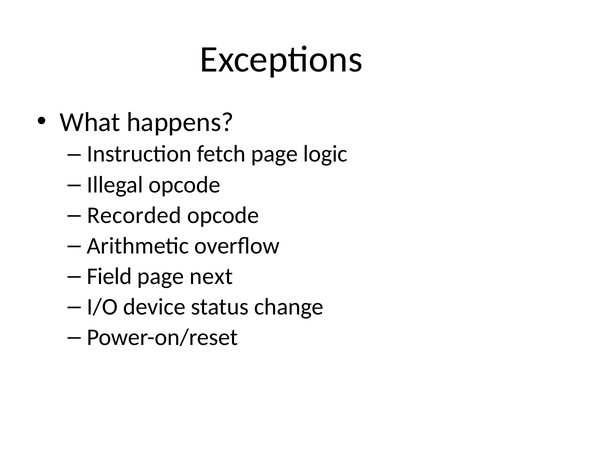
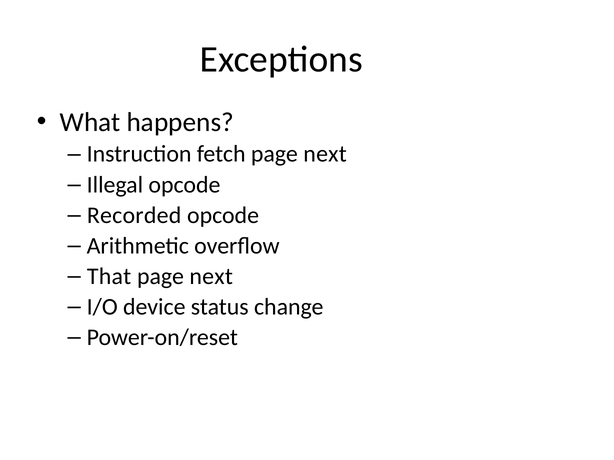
fetch page logic: logic -> next (325, 154)
Field: Field -> That (109, 277)
